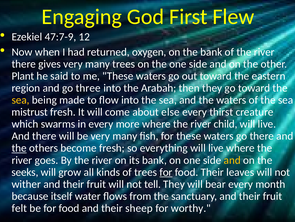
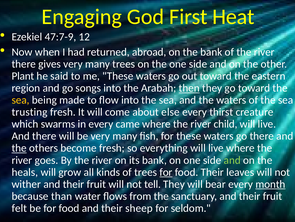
Flew: Flew -> Heat (233, 17)
oxygen: oxygen -> abroad (149, 52)
three: three -> songs (88, 88)
then underline: none -> present (189, 88)
mistrust: mistrust -> trusting (30, 112)
more: more -> came (128, 124)
and colour: yellow -> light green (232, 160)
seeks: seeks -> heals (25, 172)
month underline: none -> present (270, 184)
itself: itself -> than (62, 195)
worthy: worthy -> seldom (191, 207)
